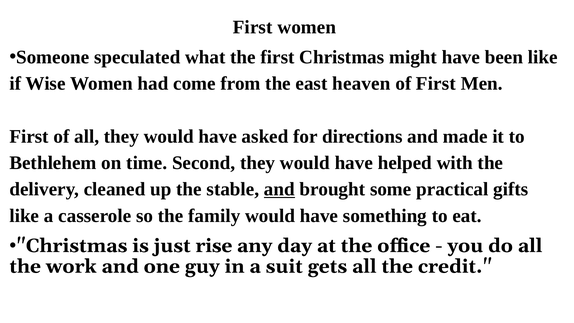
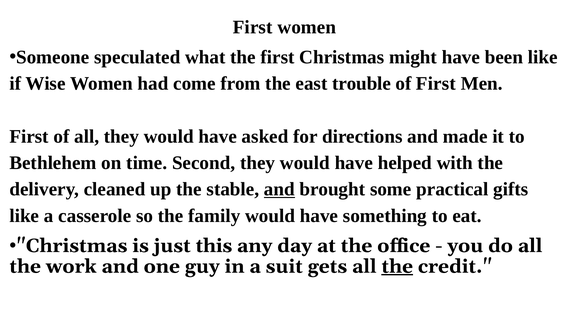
heaven: heaven -> trouble (362, 84)
rise: rise -> this (214, 246)
the underline: none -> present (397, 266)
